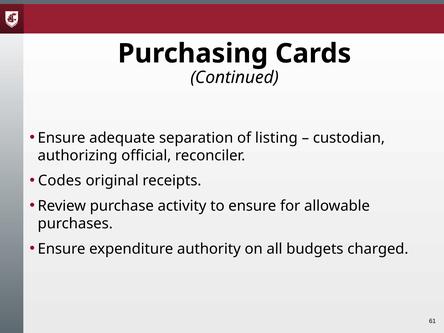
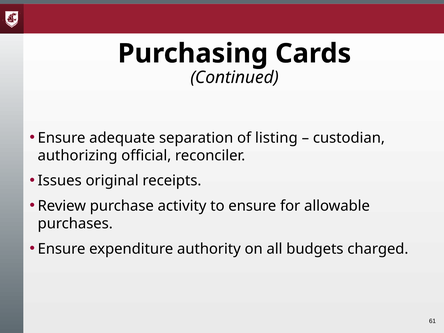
Codes: Codes -> Issues (60, 181)
